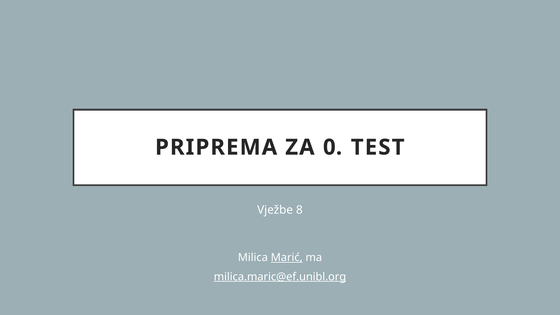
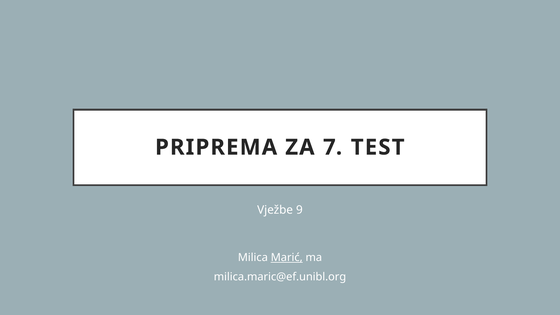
0: 0 -> 7 (333, 147)
8: 8 -> 9 (299, 210)
milica.maric@ef.unibl.org underline: present -> none (280, 277)
